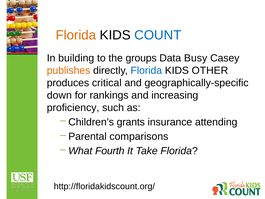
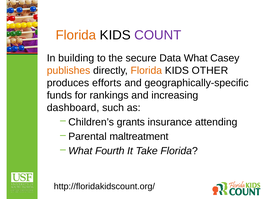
COUNT colour: blue -> purple (158, 35)
groups: groups -> secure (141, 58)
Data Busy: Busy -> What (196, 58)
Florida colour: blue -> orange (146, 70)
critical: critical -> efforts (107, 83)
down: down -> funds (59, 95)
proficiency: proficiency -> dashboard (73, 107)
comparisons: comparisons -> maltreatment (139, 136)
